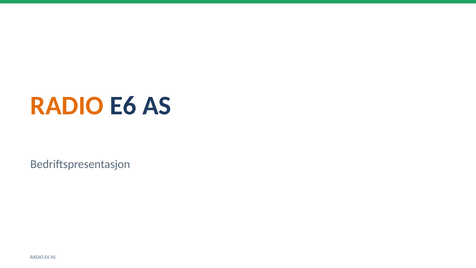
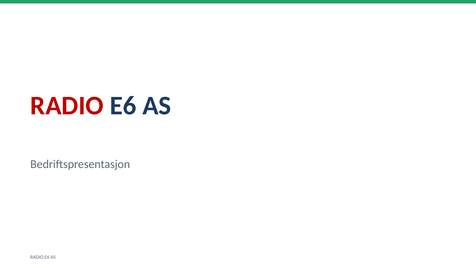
RADIO colour: orange -> red (67, 106)
